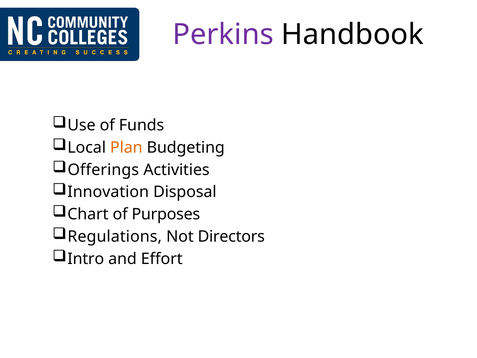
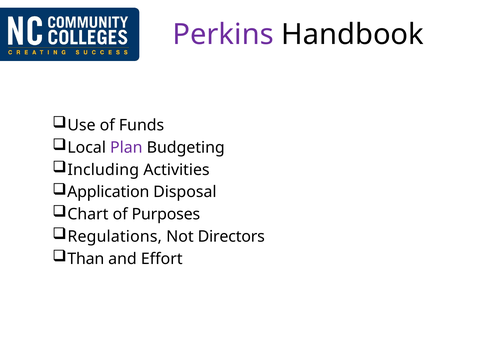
Plan colour: orange -> purple (126, 147)
Offerings: Offerings -> Including (103, 170)
Innovation: Innovation -> Application (108, 192)
Intro: Intro -> Than (86, 259)
